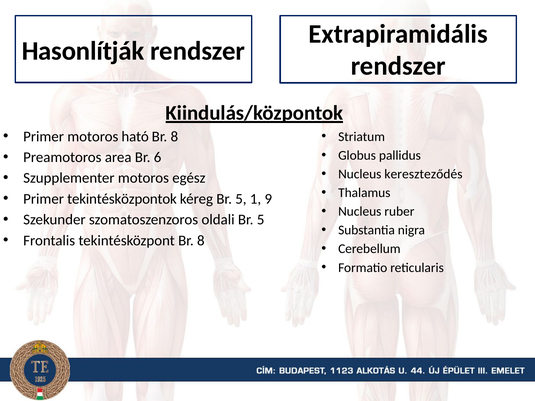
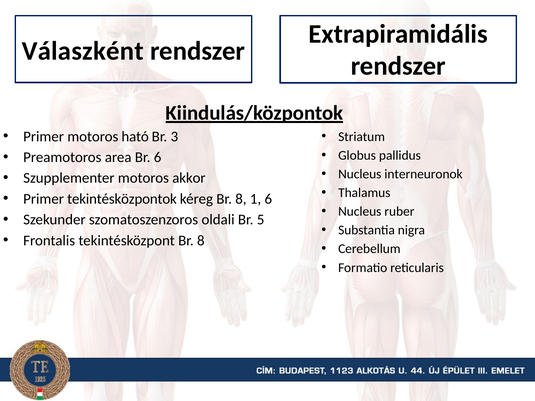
Hasonlítják: Hasonlítják -> Válaszként (83, 51)
8: 8 -> 3 (174, 137)
kereszteződés: kereszteződés -> interneuronok (424, 174)
egész: egész -> akkor (189, 178)
kéreg Br 5: 5 -> 8 (241, 199)
1 9: 9 -> 6 (268, 199)
